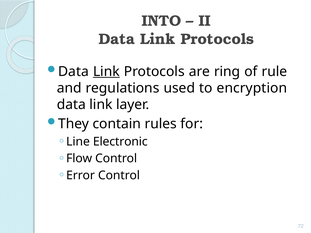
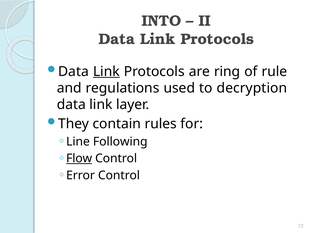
encryption: encryption -> decryption (252, 88)
Electronic: Electronic -> Following (120, 142)
Flow underline: none -> present (79, 159)
